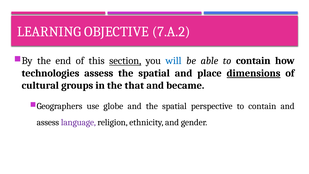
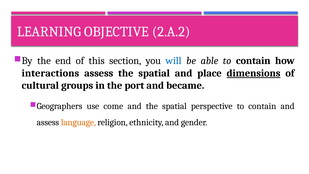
7.A.2: 7.A.2 -> 2.A.2 (171, 32)
section underline: present -> none (125, 61)
technologies: technologies -> interactions (50, 73)
that: that -> port (134, 85)
globe: globe -> come (113, 106)
language colour: purple -> orange (78, 122)
